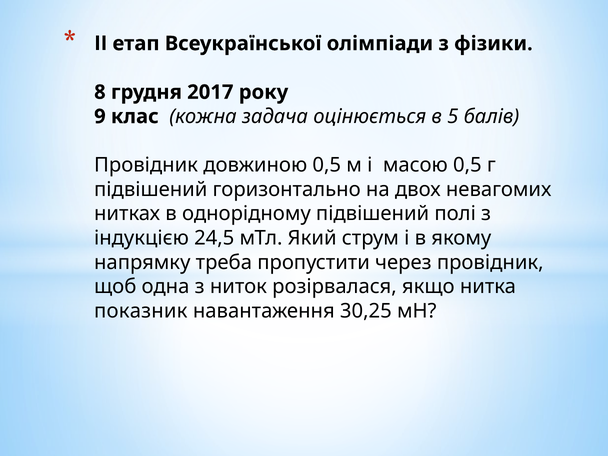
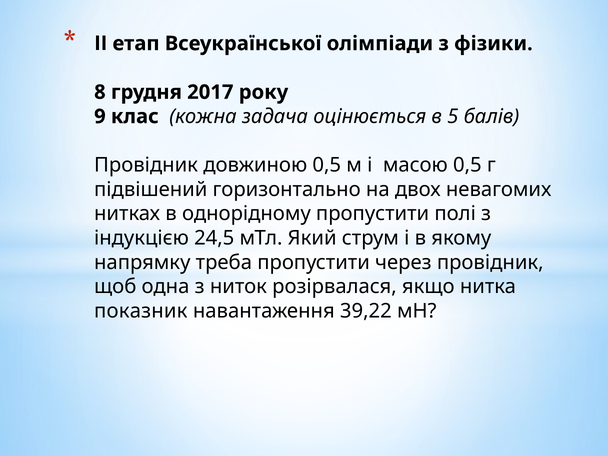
однорідному підвішений: підвішений -> пропустити (373, 214)
30,25: 30,25 -> 39,22 (366, 311)
